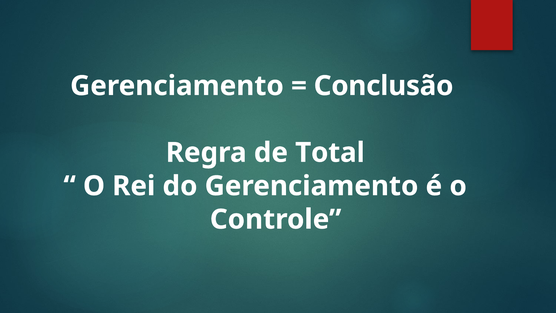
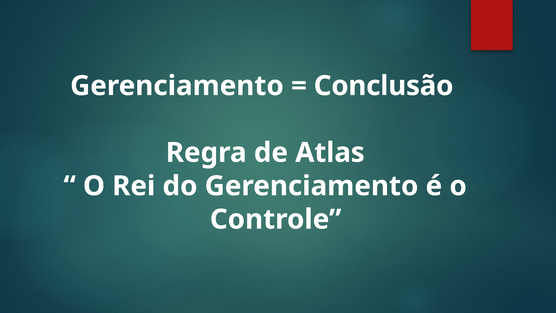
Total: Total -> Atlas (330, 153)
